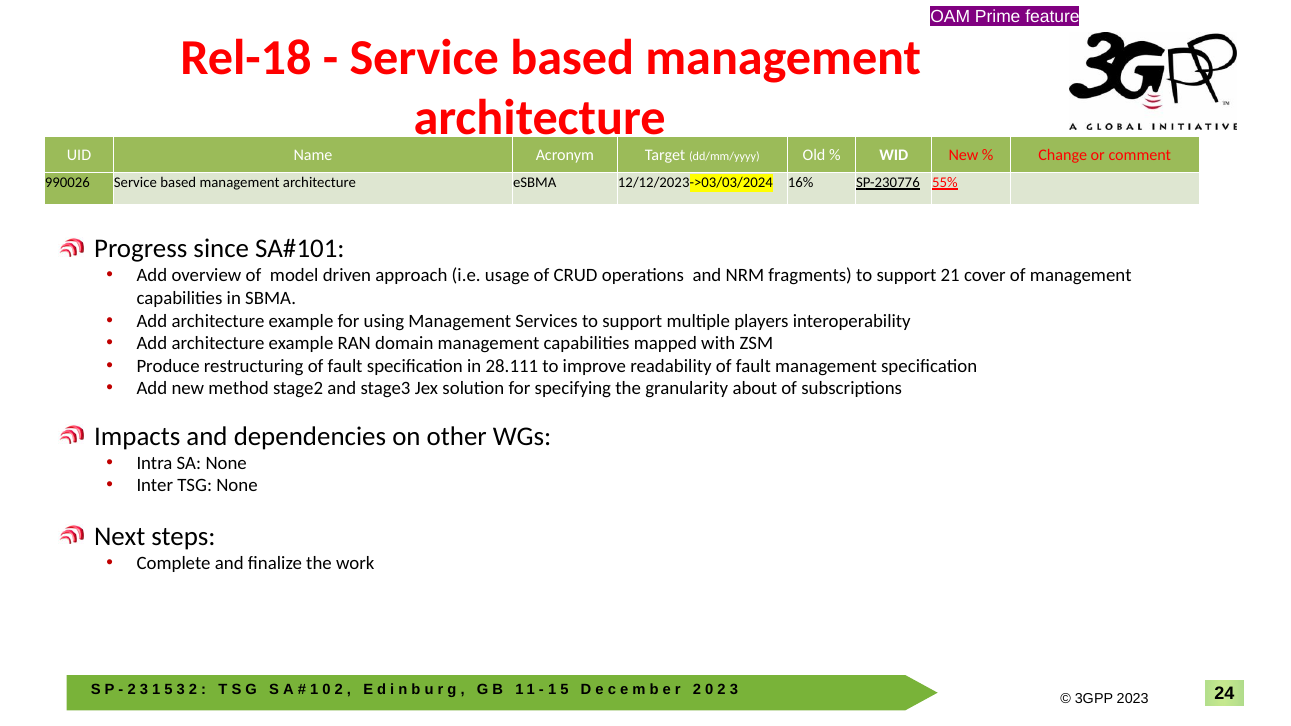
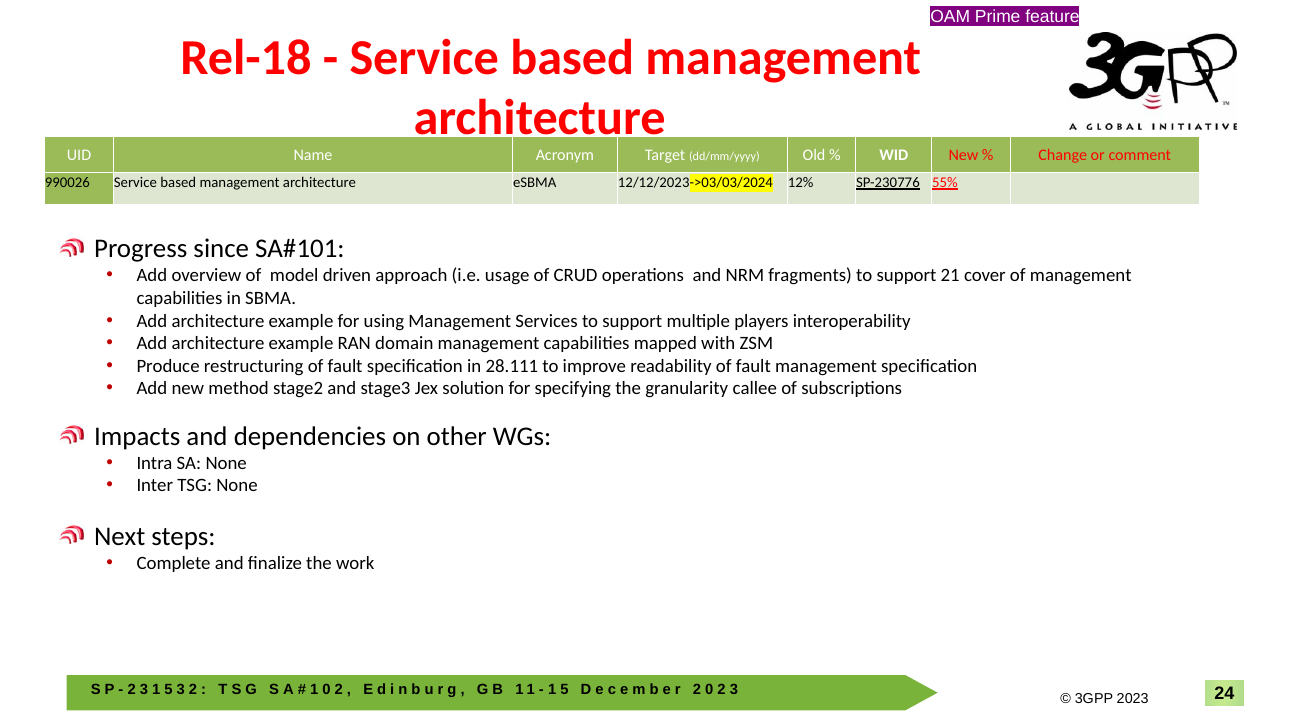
16%: 16% -> 12% (801, 183)
about: about -> callee (755, 389)
